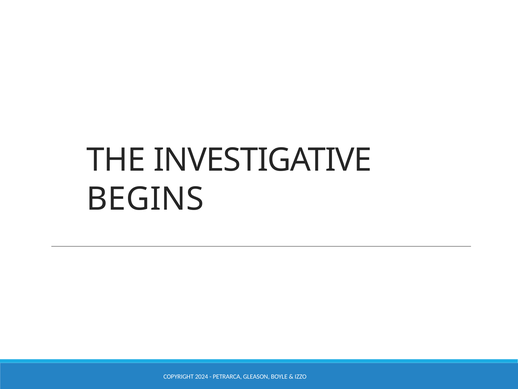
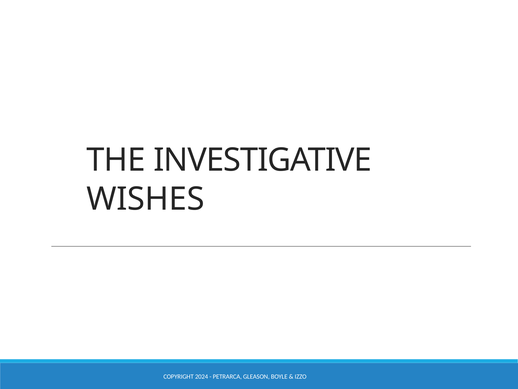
BEGINS: BEGINS -> WISHES (145, 199)
